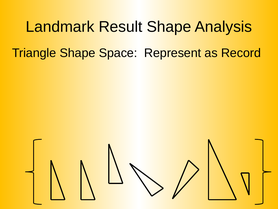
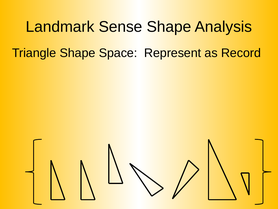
Result: Result -> Sense (121, 27)
